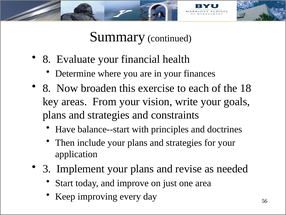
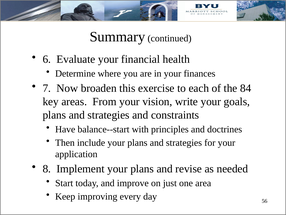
8: 8 -> 6 (47, 59)
8: 8 -> 7 (47, 88)
18: 18 -> 84 (246, 88)
3: 3 -> 8 (47, 169)
